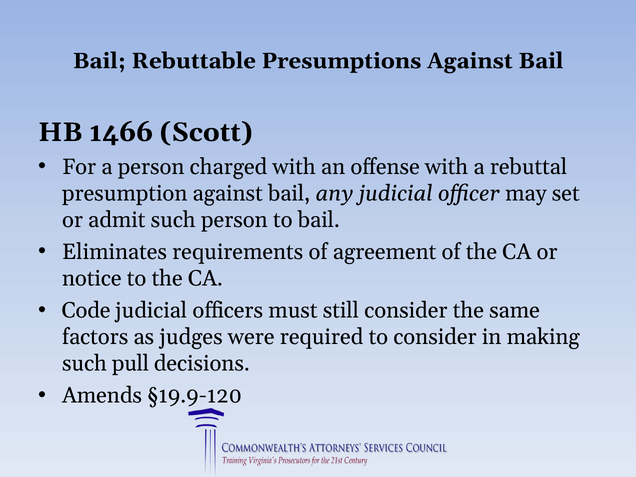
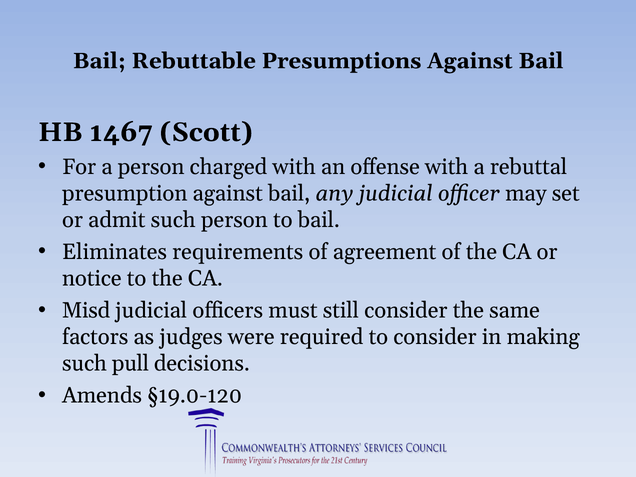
1466: 1466 -> 1467 (121, 132)
Code: Code -> Misd (86, 311)
§19.9-120: §19.9-120 -> §19.0-120 (195, 396)
